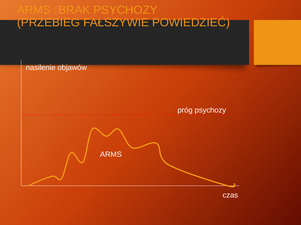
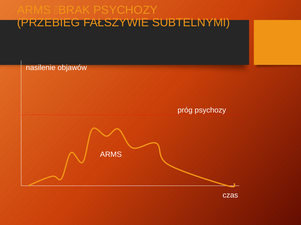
POWIEDZIEĆ: POWIEDZIEĆ -> SUBTELNYMI (191, 23)
